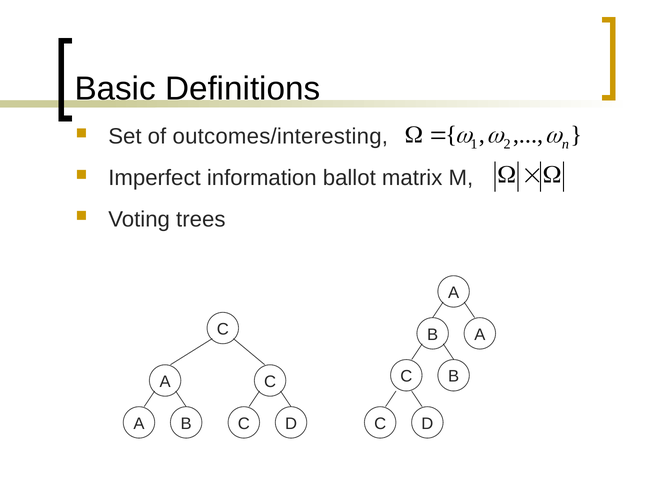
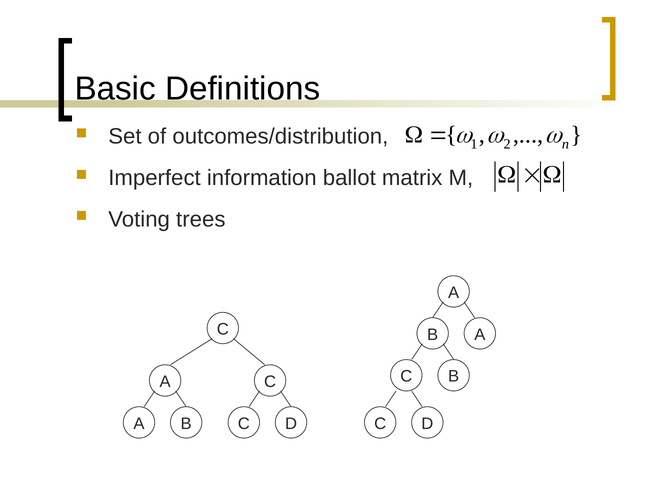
outcomes/interesting: outcomes/interesting -> outcomes/distribution (280, 137)
